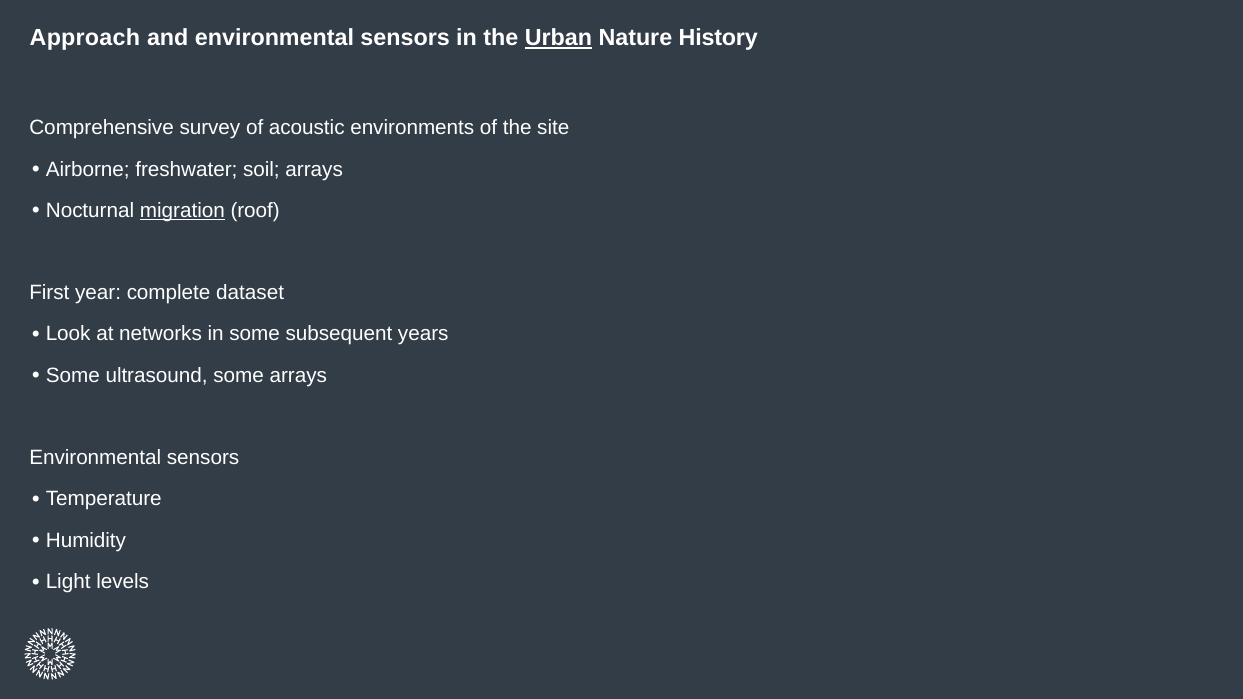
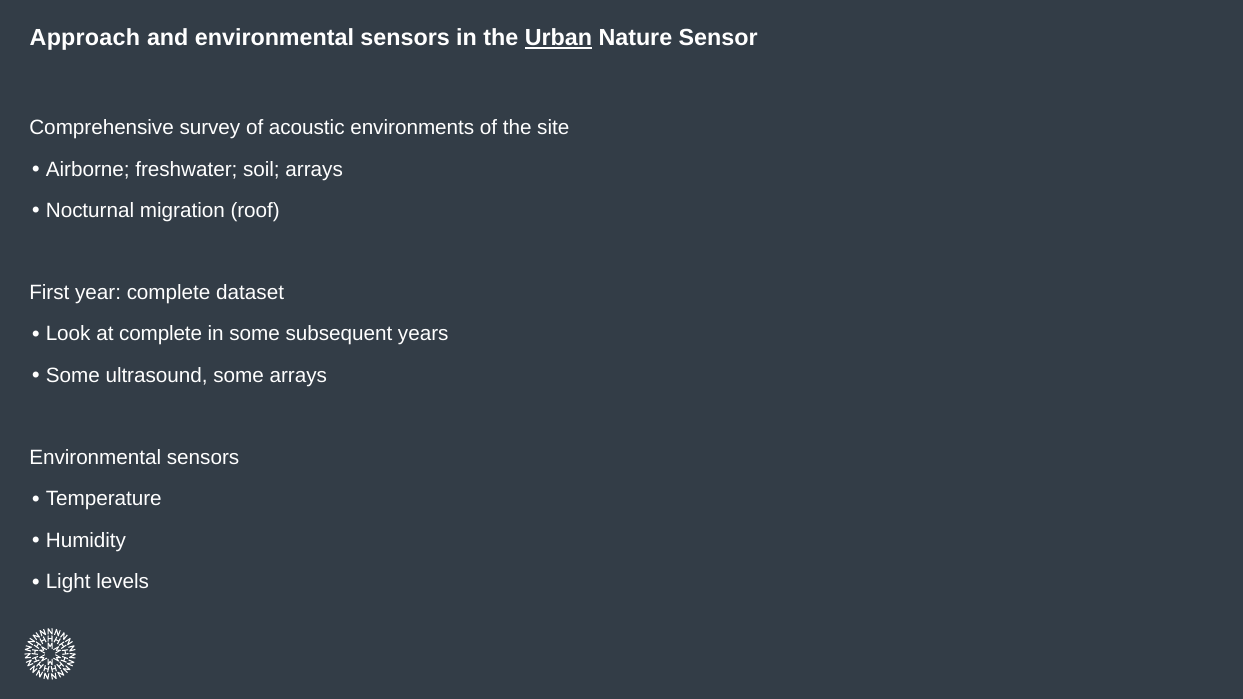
History: History -> Sensor (718, 38)
migration underline: present -> none (182, 210)
at networks: networks -> complete (161, 334)
